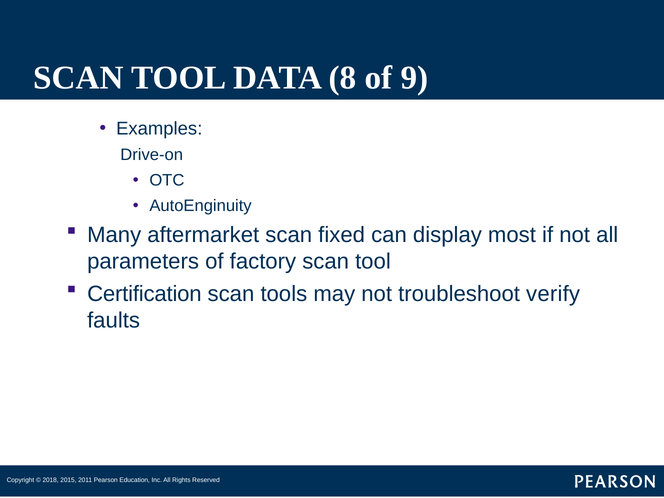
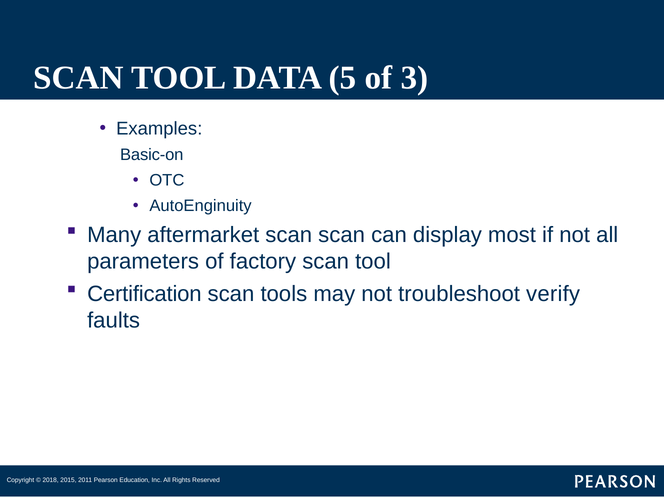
8: 8 -> 5 (343, 78)
9: 9 -> 3 (414, 78)
Drive-on: Drive-on -> Basic-on (152, 155)
scan fixed: fixed -> scan (342, 235)
